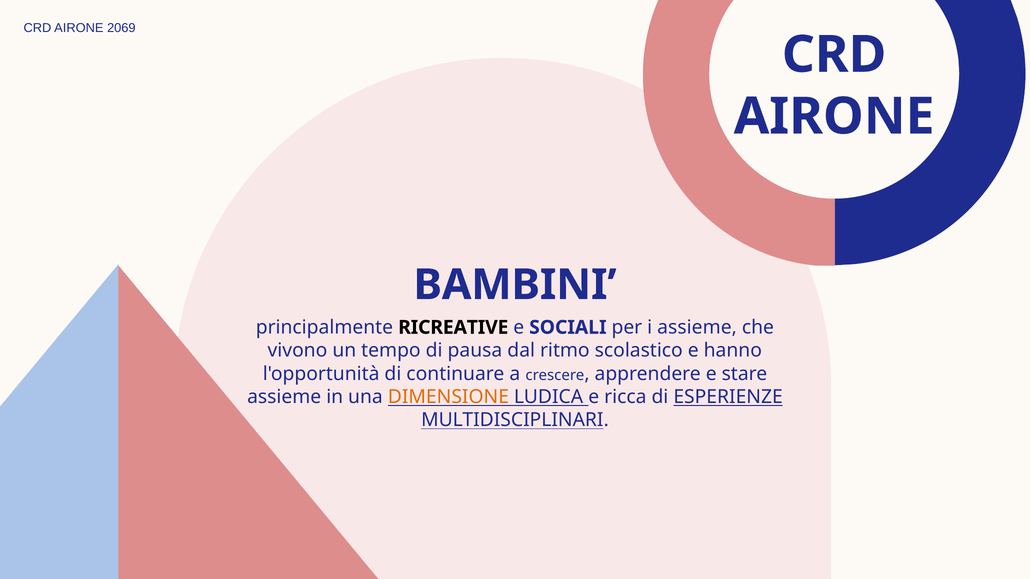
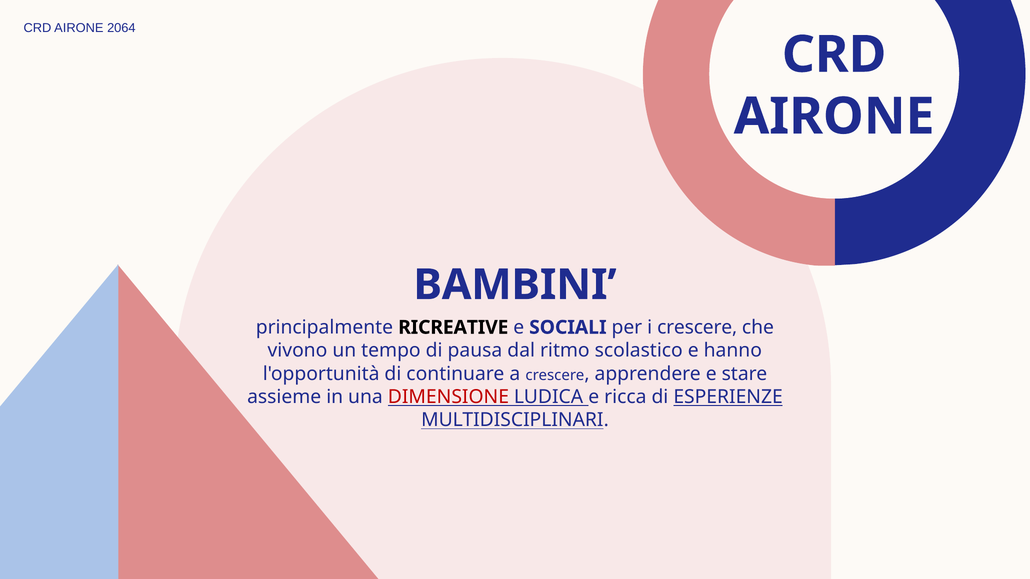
2069: 2069 -> 2064 (121, 28)
i assieme: assieme -> crescere (697, 328)
DIMENSIONE colour: orange -> red (448, 397)
